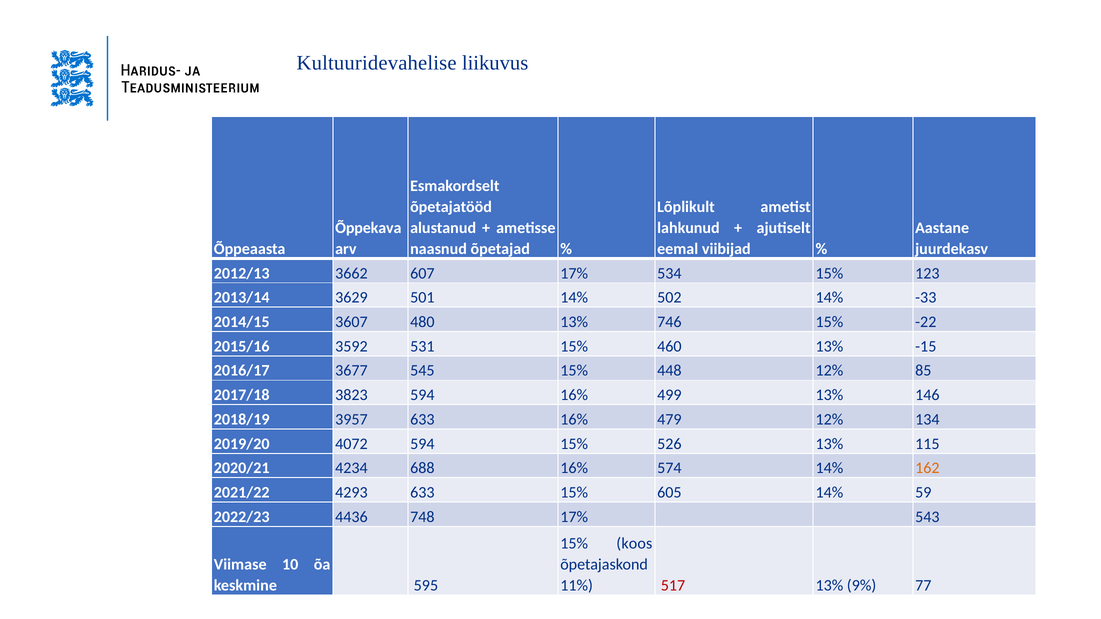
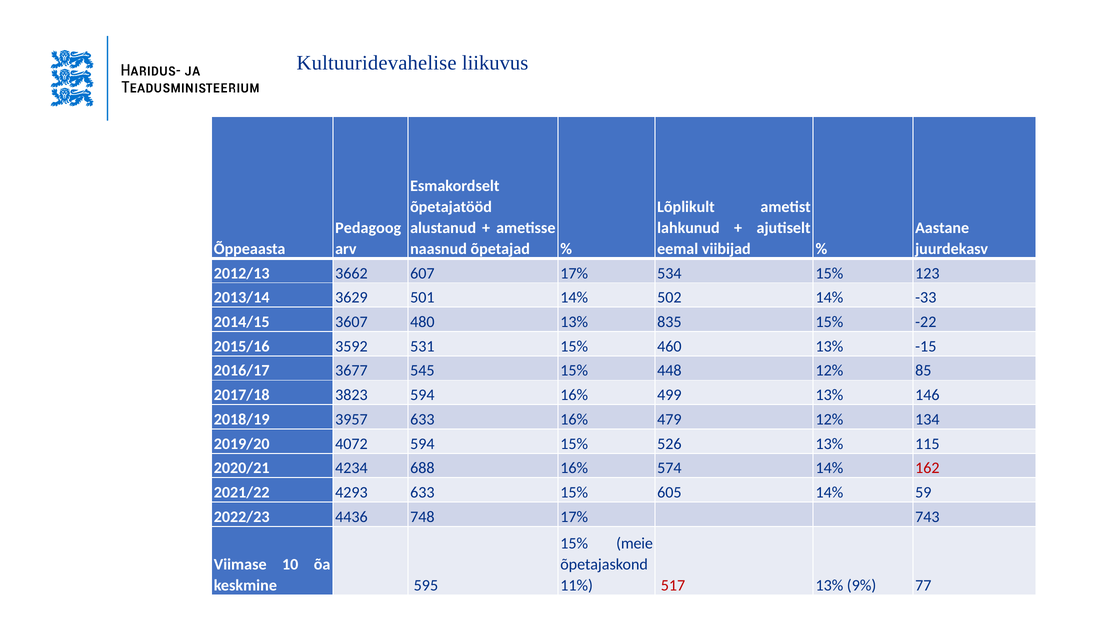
Õppekava: Õppekava -> Pedagoog (368, 228)
746: 746 -> 835 (669, 322)
162 colour: orange -> red (927, 468)
543: 543 -> 743 (927, 517)
koos: koos -> meie (635, 544)
